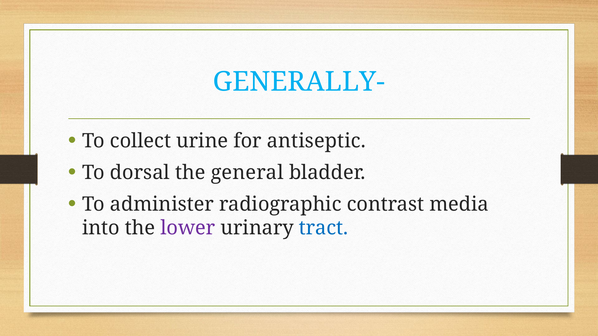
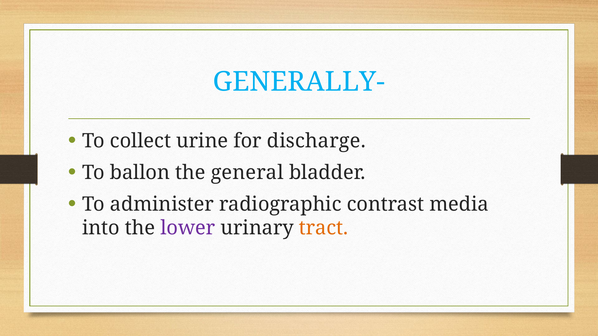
antiseptic: antiseptic -> discharge (316, 141)
dorsal: dorsal -> ballon (140, 173)
tract colour: blue -> orange (324, 228)
